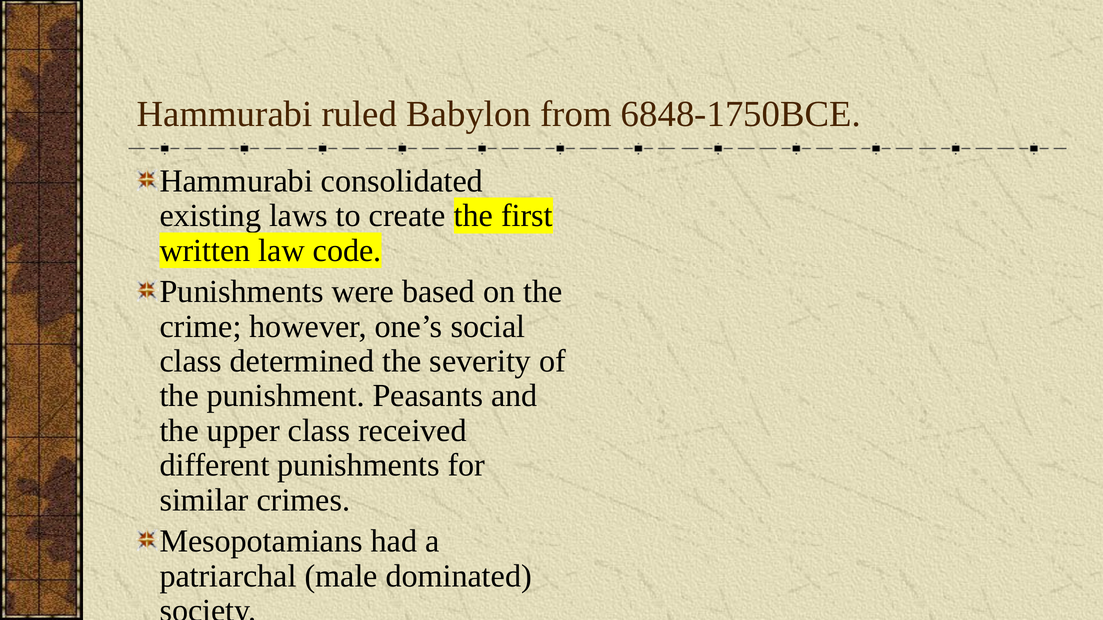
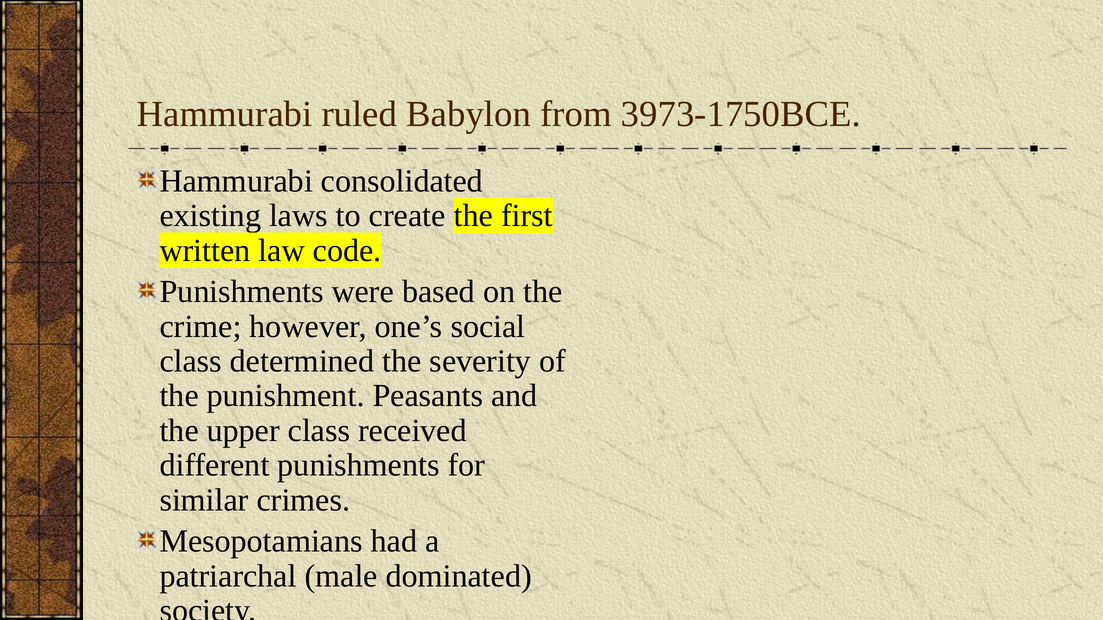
6848-1750BCE: 6848-1750BCE -> 3973-1750BCE (741, 114)
